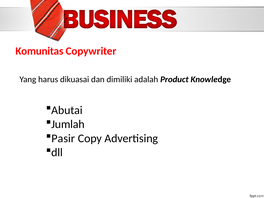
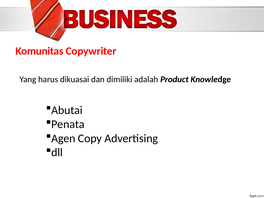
Jumlah: Jumlah -> Penata (68, 124)
Pasir: Pasir -> Agen (63, 138)
